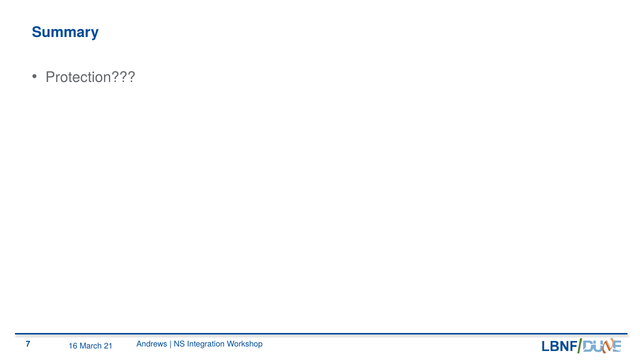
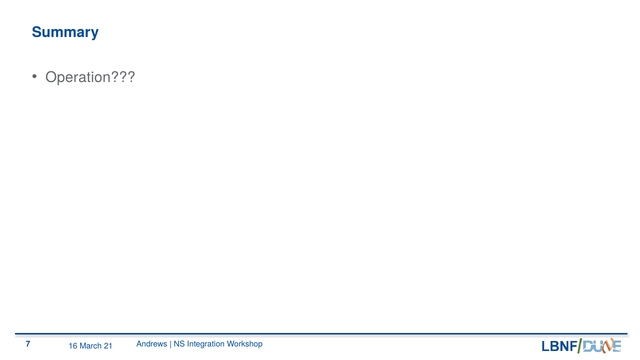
Protection: Protection -> Operation (90, 77)
